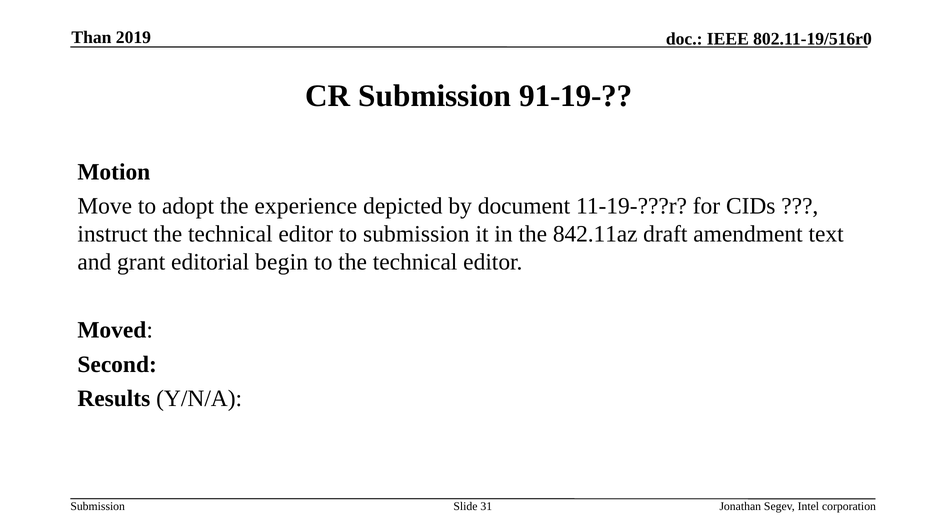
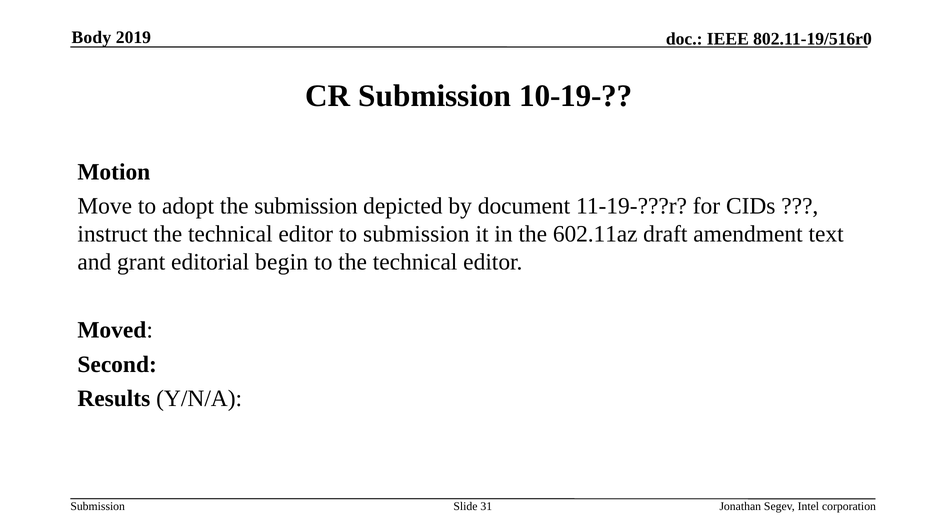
Than: Than -> Body (91, 37)
91-19-: 91-19- -> 10-19- (576, 96)
the experience: experience -> submission (306, 206)
842.11az: 842.11az -> 602.11az (595, 234)
